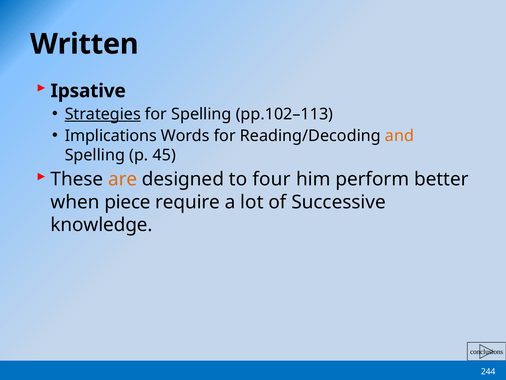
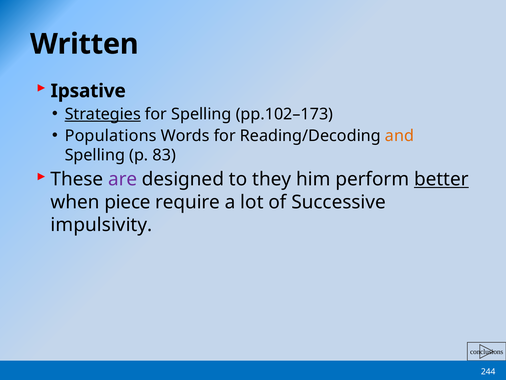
pp.102–113: pp.102–113 -> pp.102–173 (284, 114)
Implications: Implications -> Populations (111, 136)
45: 45 -> 83 (164, 155)
are colour: orange -> purple (123, 179)
four: four -> they (272, 179)
better underline: none -> present (441, 179)
knowledge: knowledge -> impulsivity (101, 225)
